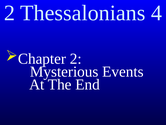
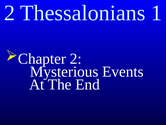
4: 4 -> 1 (156, 13)
